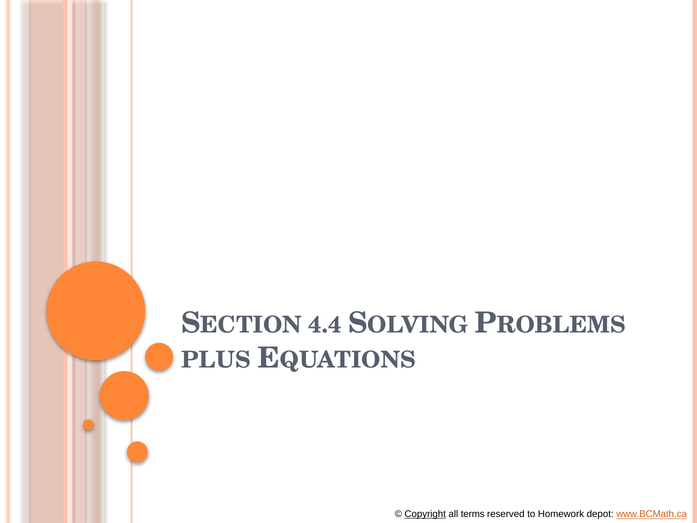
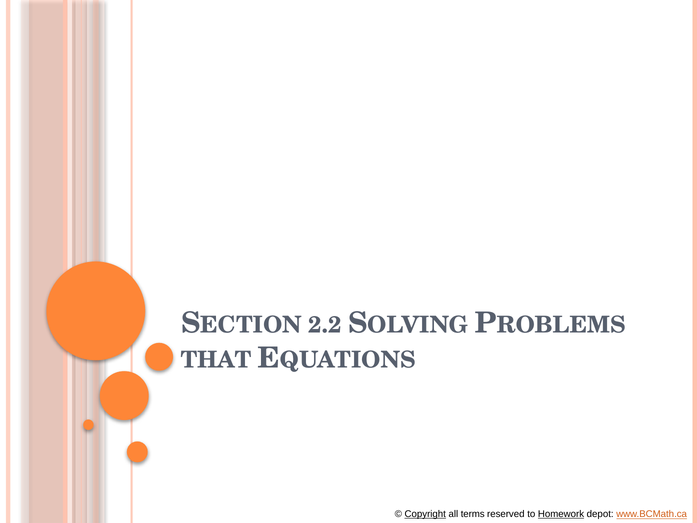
4.4: 4.4 -> 2.2 (325, 325)
PLUS: PLUS -> THAT (216, 360)
Homework underline: none -> present (561, 514)
